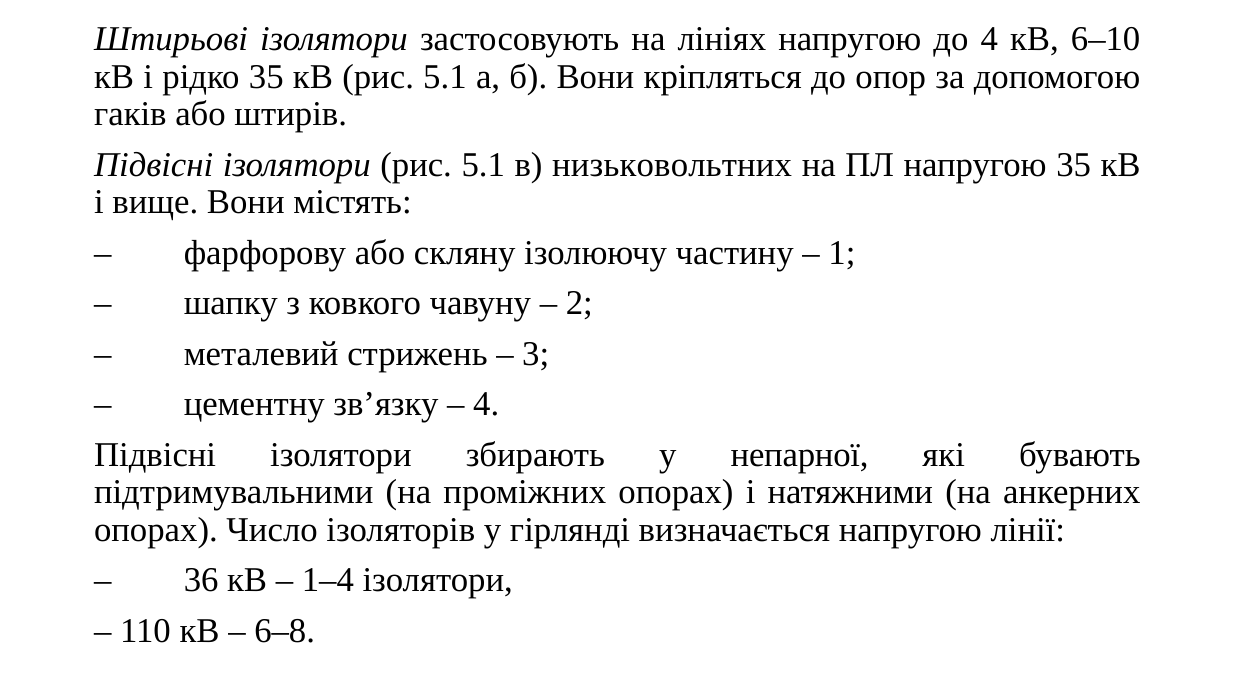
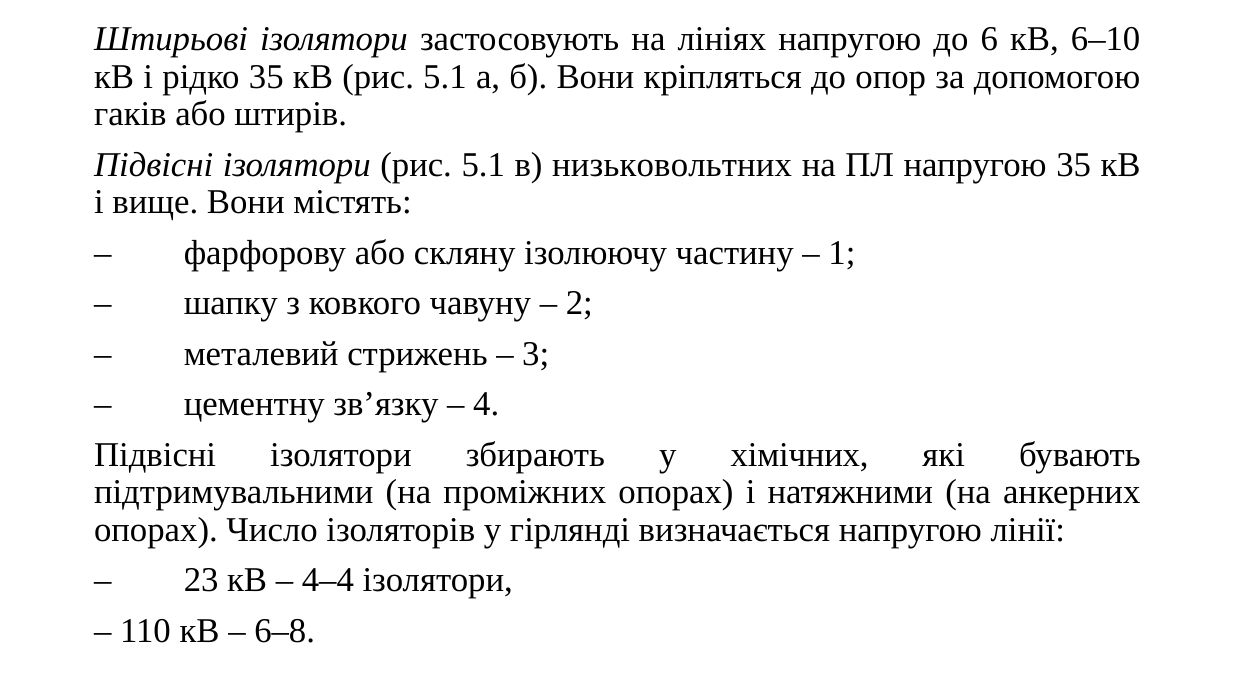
до 4: 4 -> 6 (989, 39)
непарної: непарної -> хімічних (800, 455)
36: 36 -> 23 (201, 580)
1–4: 1–4 -> 4–4 (328, 580)
